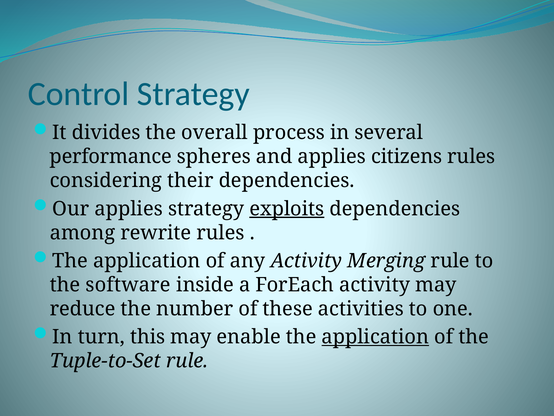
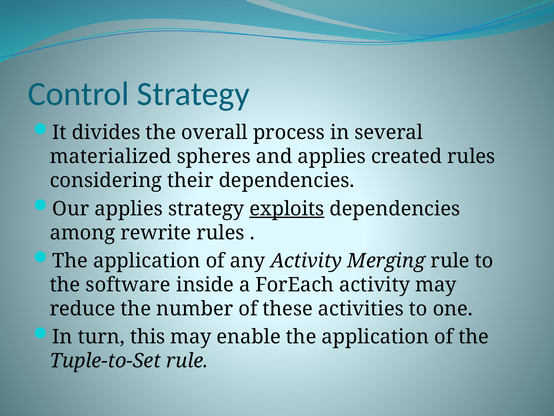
performance: performance -> materialized (111, 157)
citizens: citizens -> created (407, 157)
application underline: present -> none (375, 336)
